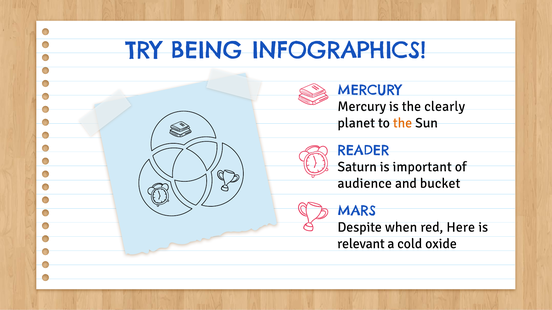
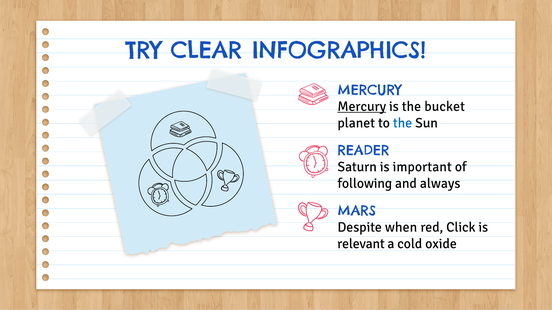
BEING: BEING -> CLEAR (207, 51)
Mercury underline: none -> present (362, 107)
clearly: clearly -> bucket (445, 107)
the colour: orange -> blue (403, 123)
audience: audience -> following (365, 184)
bucket: bucket -> always (440, 184)
Here: Here -> Click (461, 227)
